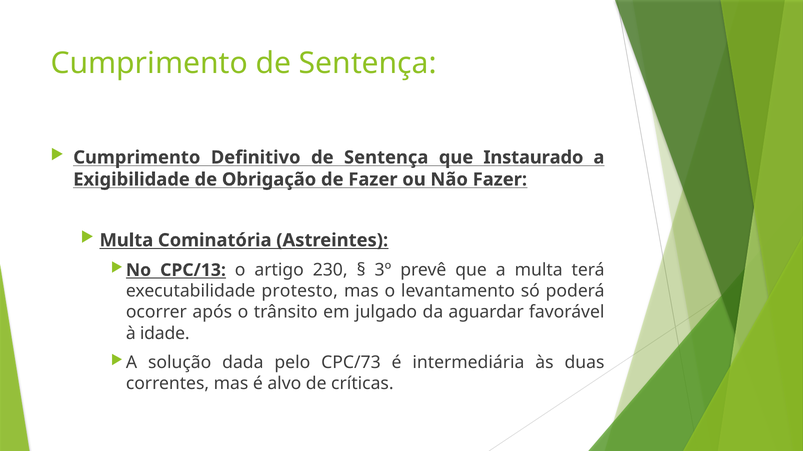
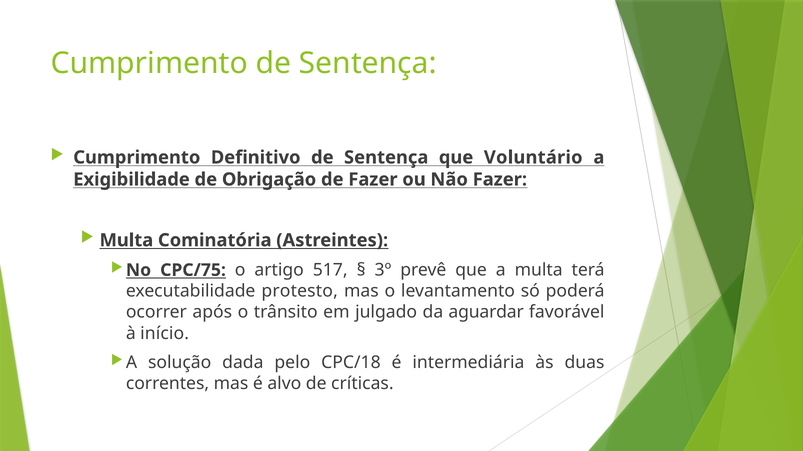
Instaurado: Instaurado -> Voluntário (533, 158)
CPC/13: CPC/13 -> CPC/75 (193, 270)
230: 230 -> 517 (330, 270)
idade: idade -> início (165, 334)
CPC/73: CPC/73 -> CPC/18 (351, 363)
